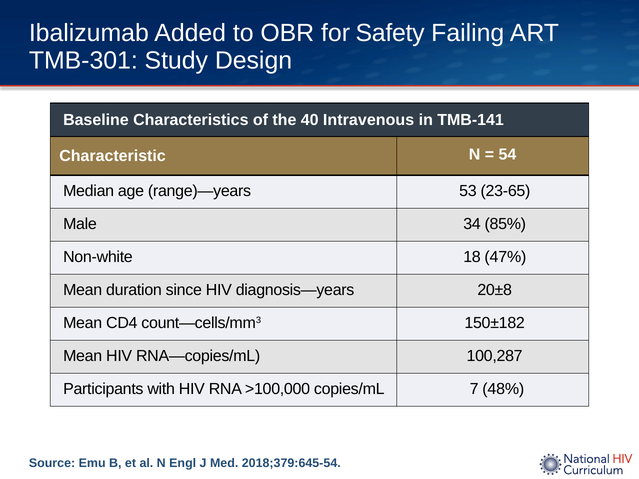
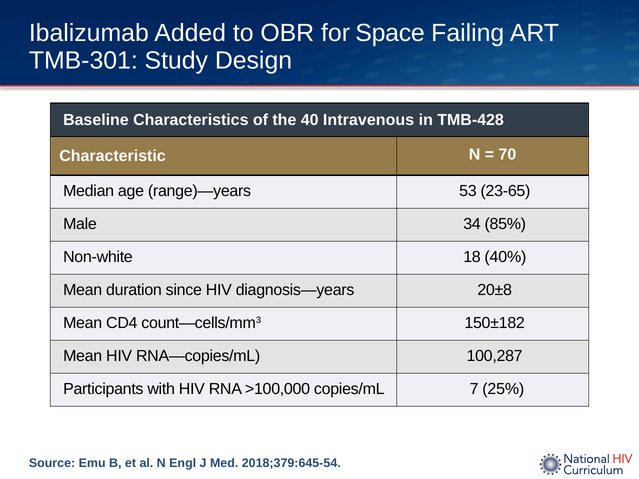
Safety: Safety -> Space (390, 33)
TMB-141: TMB-141 -> TMB-428 (471, 120)
54: 54 -> 70 (507, 154)
47%: 47% -> 40% (505, 257)
48%: 48% -> 25% (503, 389)
